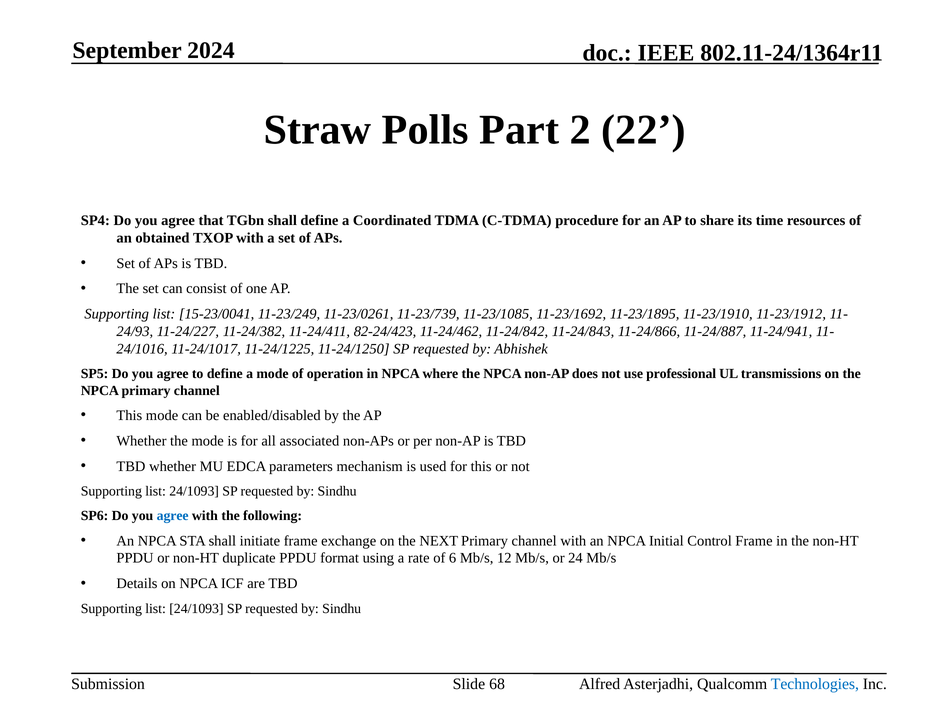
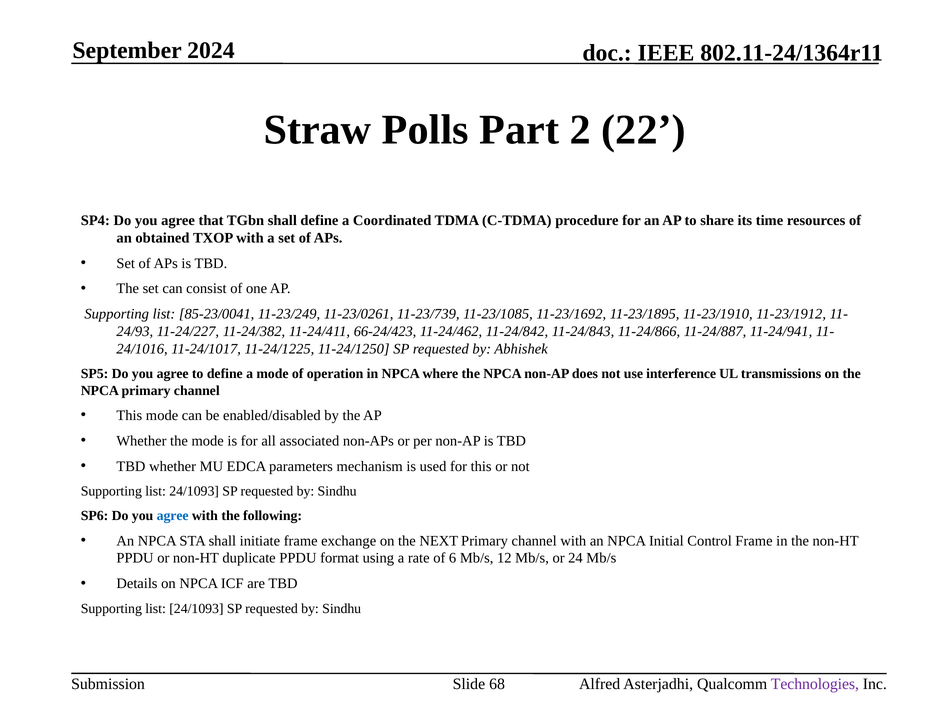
15-23/0041: 15-23/0041 -> 85-23/0041 (217, 314)
82-24/423: 82-24/423 -> 66-24/423 (385, 331)
professional: professional -> interference (681, 374)
Technologies colour: blue -> purple (815, 683)
